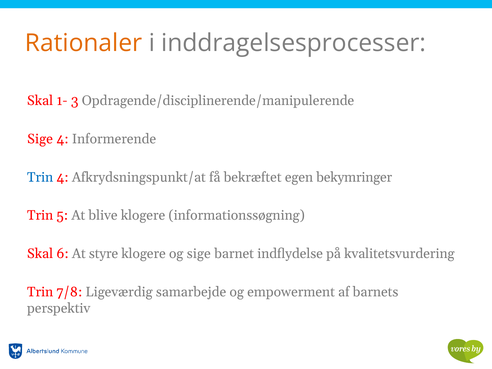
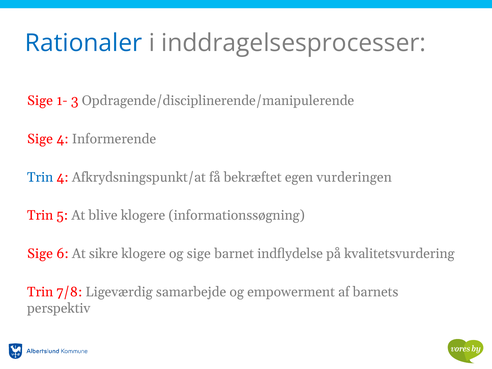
Rationaler colour: orange -> blue (84, 43)
Skal: Skal -> Sige (40, 101)
bekymringer: bekymringer -> vurderingen (354, 177)
Skal: Skal -> Sige (40, 254)
styre: styre -> sikre (104, 254)
